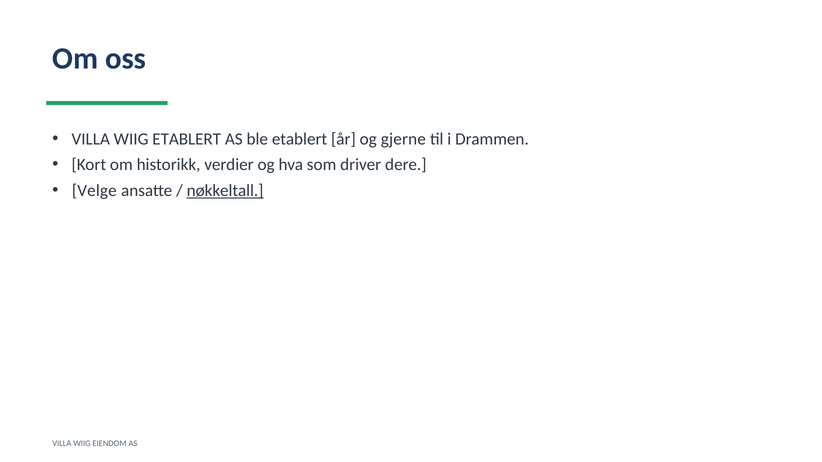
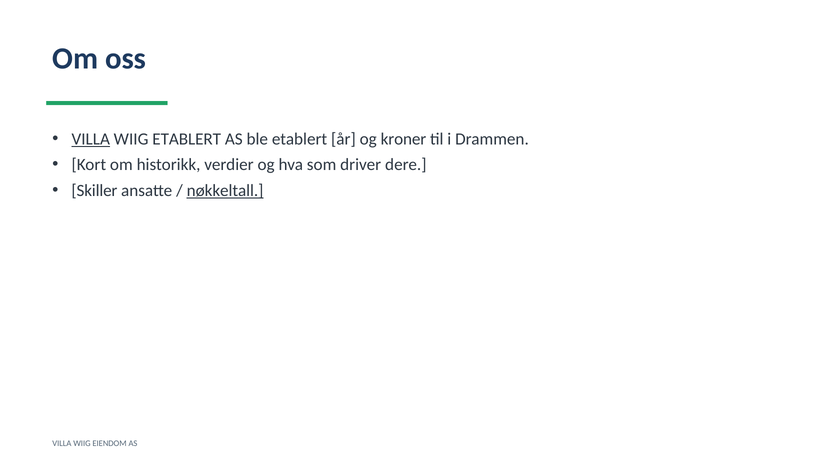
VILLA underline: none -> present (91, 139)
gjerne: gjerne -> kroner (403, 139)
Velge: Velge -> Skiller (94, 191)
